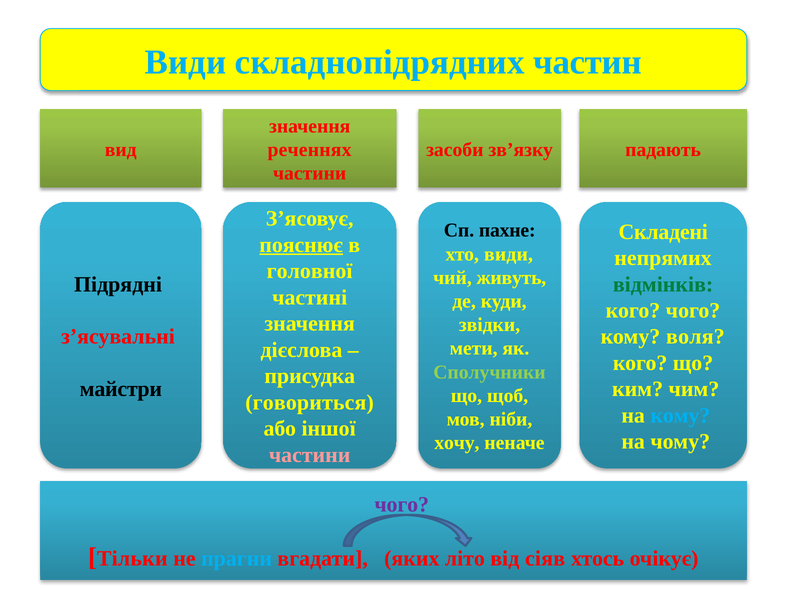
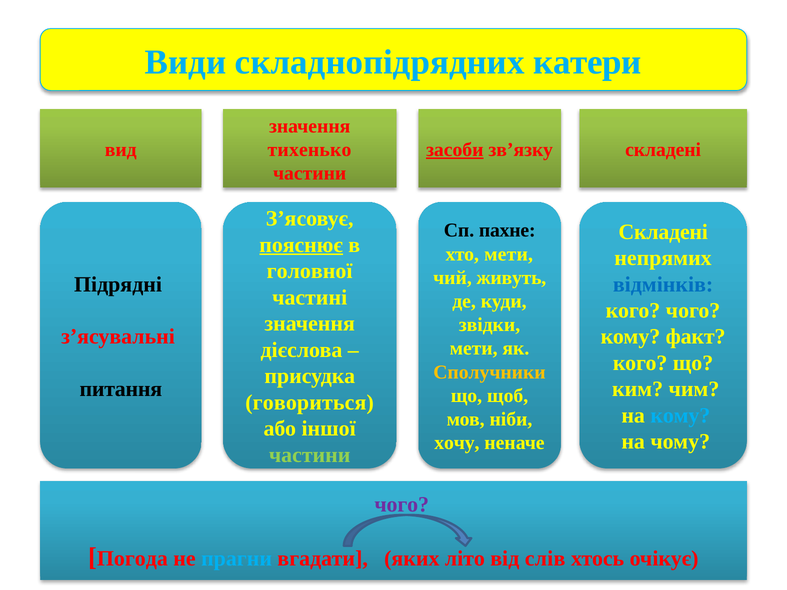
частин: частин -> катери (587, 62)
реченнях: реченнях -> тихенько (310, 150)
засоби underline: none -> present (455, 150)
зв’язку падають: падають -> складені (663, 150)
хто види: види -> мети (509, 254)
відмінків colour: green -> blue (663, 284)
воля: воля -> факт (696, 337)
Сполучники colour: light green -> yellow (489, 372)
майстри: майстри -> питання (121, 389)
частини colour: pink -> light green (310, 455)
Тільки: Тільки -> Погода (132, 559)
сіяв: сіяв -> слів (545, 559)
